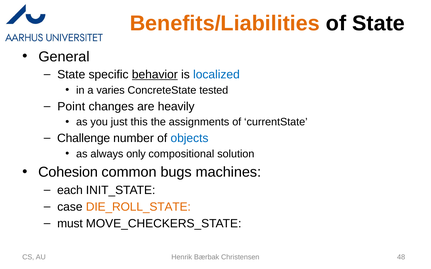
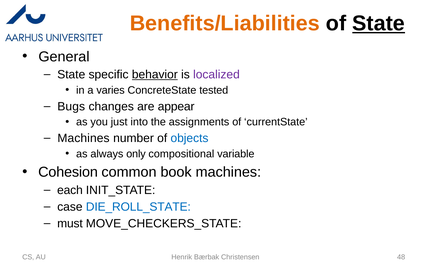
State underline: none -> present (379, 23)
localized colour: blue -> purple (216, 75)
Point: Point -> Bugs (71, 107)
heavily: heavily -> appear (176, 107)
this: this -> into (139, 122)
Challenge: Challenge -> Machines (84, 138)
solution: solution -> variable (236, 154)
bugs: bugs -> book (176, 172)
DIE_ROLL_STATE colour: orange -> blue (138, 207)
